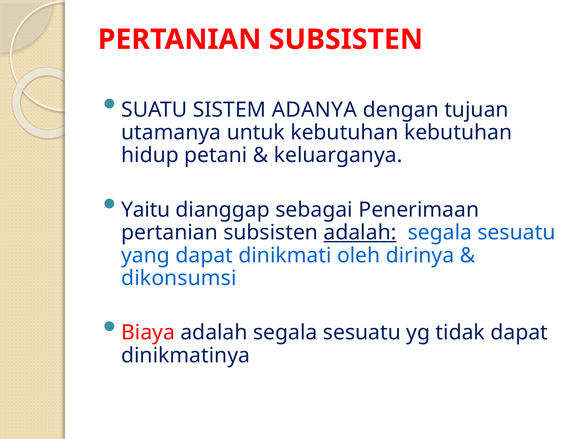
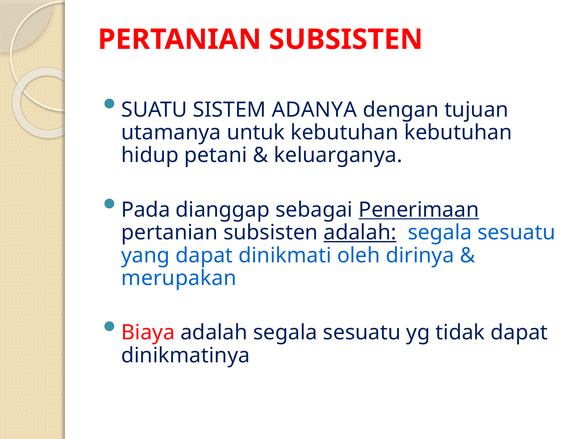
Yaitu: Yaitu -> Pada (146, 210)
Penerimaan underline: none -> present (419, 210)
dikonsumsi: dikonsumsi -> merupakan (179, 278)
